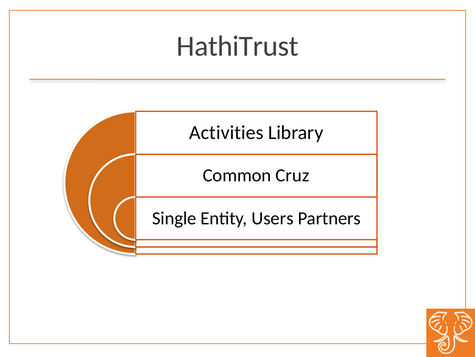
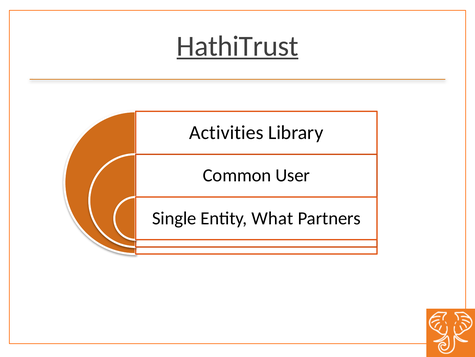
HathiTrust underline: none -> present (238, 46)
Cruz: Cruz -> User (293, 175)
Users: Users -> What (272, 218)
